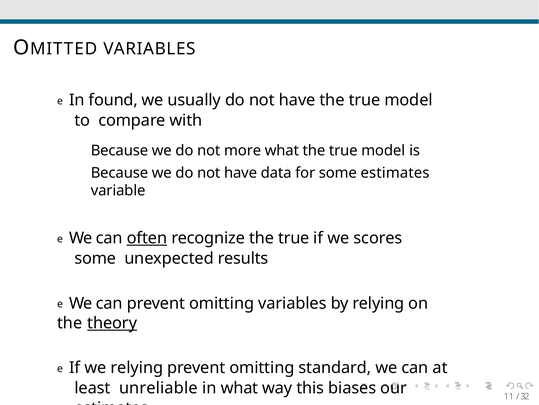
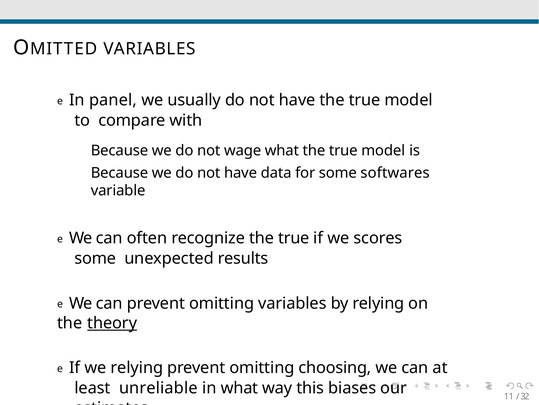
found: found -> panel (113, 100)
more: more -> wage (243, 151)
some estimates: estimates -> softwares (395, 173)
often underline: present -> none (147, 238)
standard: standard -> choosing (335, 367)
